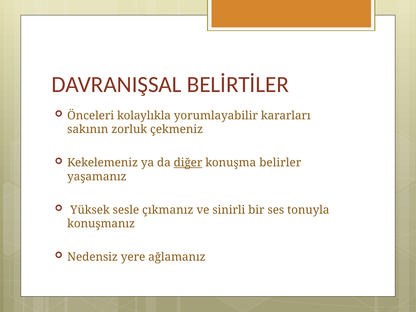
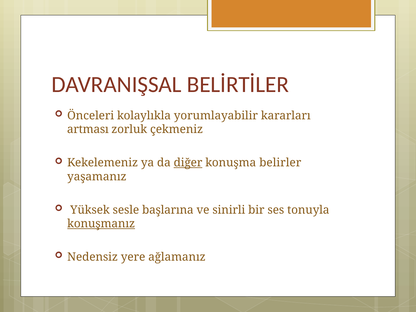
sakının: sakının -> artması (88, 129)
çıkmanız: çıkmanız -> başlarına (168, 210)
konuşmanız underline: none -> present (101, 224)
